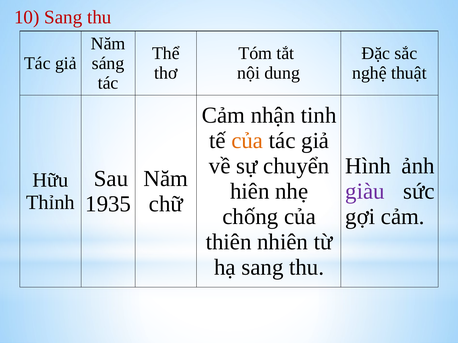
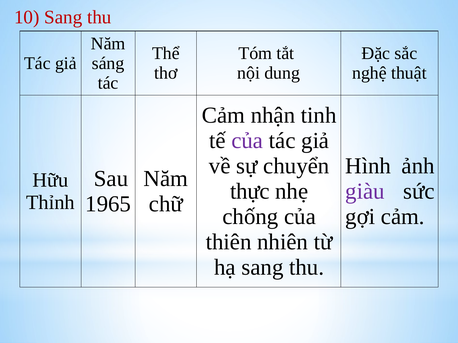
của colour: orange -> purple (247, 141)
hiên: hiên -> thực (250, 192)
1935: 1935 -> 1965 (108, 204)
